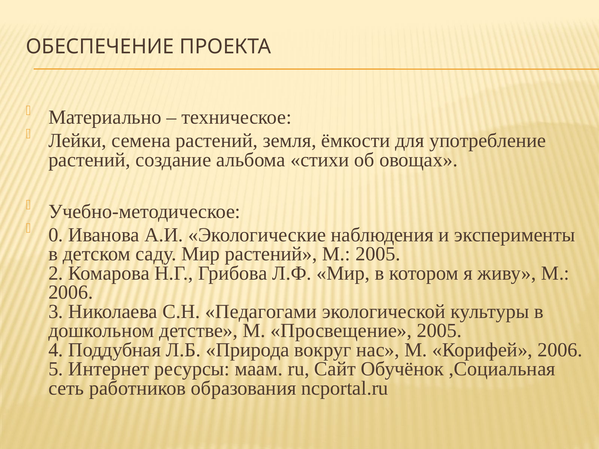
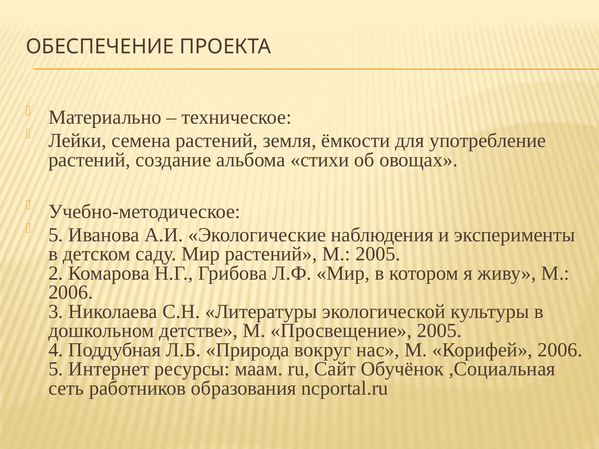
0: 0 -> 5 (56, 235)
Педагогами: Педагогами -> Литературы (261, 312)
